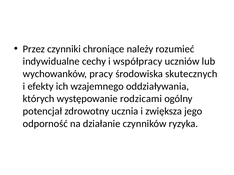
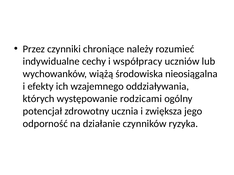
pracy: pracy -> wiążą (101, 74)
skutecznych: skutecznych -> nieosiągalna (191, 74)
